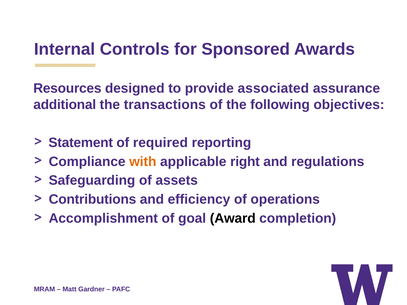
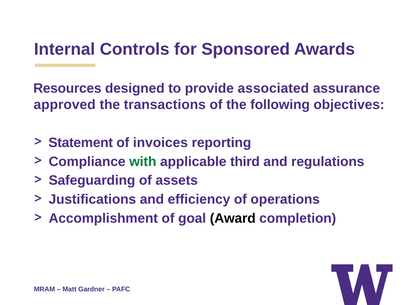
additional: additional -> approved (65, 105)
required: required -> invoices (160, 143)
with colour: orange -> green (143, 162)
right: right -> third (245, 162)
Contributions: Contributions -> Justifications (92, 200)
